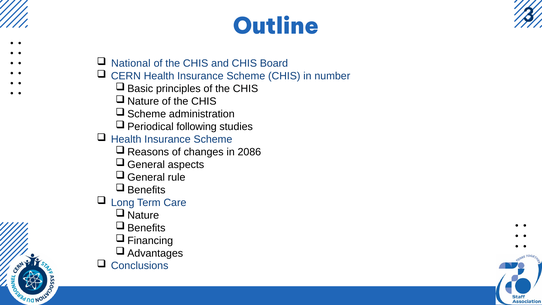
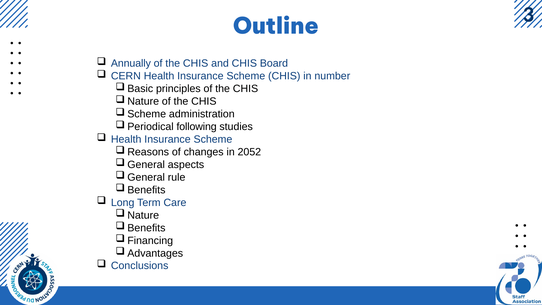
National: National -> Annually (131, 63)
2086: 2086 -> 2052 (249, 152)
